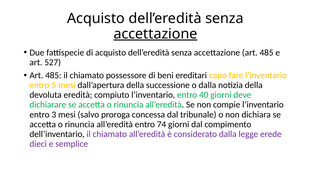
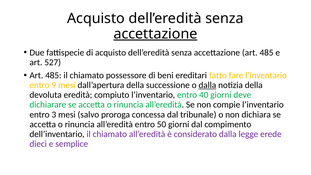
capo: capo -> fatto (218, 75)
5: 5 -> 9 (54, 85)
dalla underline: none -> present (207, 85)
74: 74 -> 50 (162, 124)
